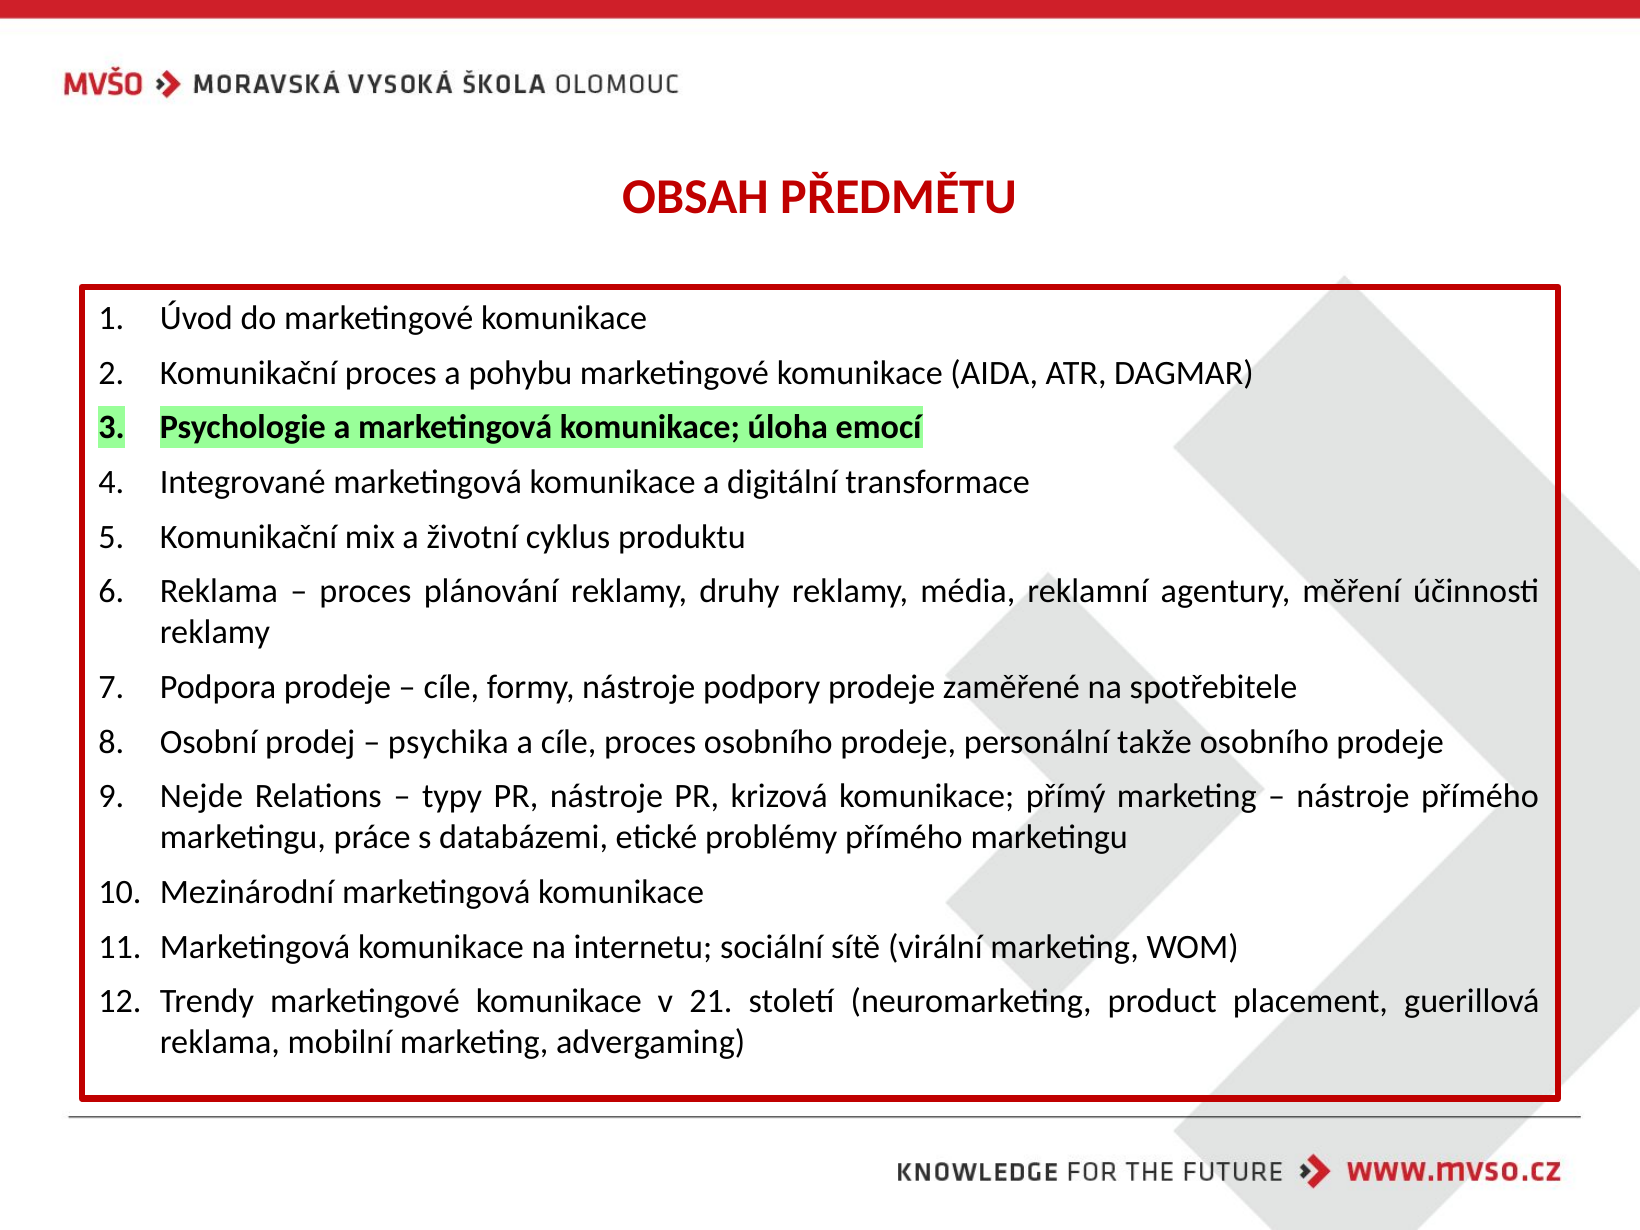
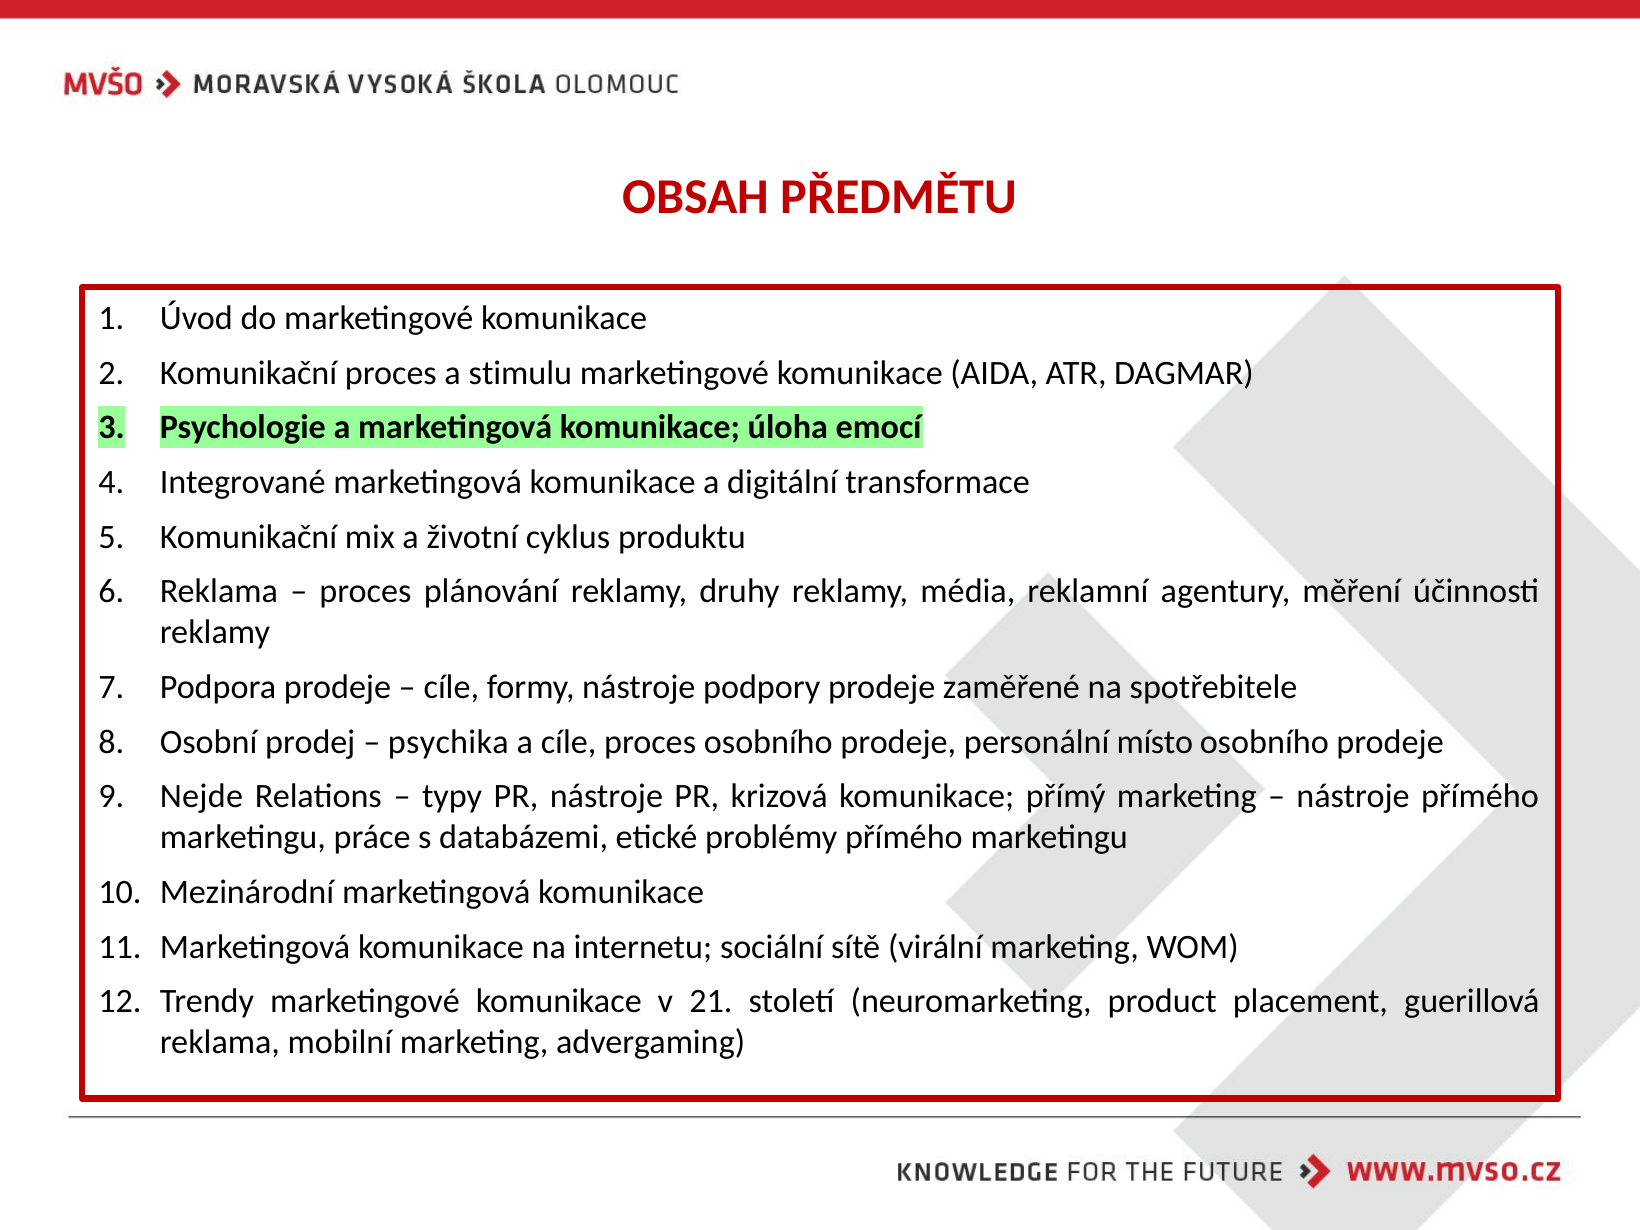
pohybu: pohybu -> stimulu (520, 373)
takže: takže -> místo (1155, 742)
